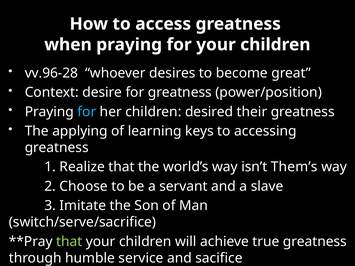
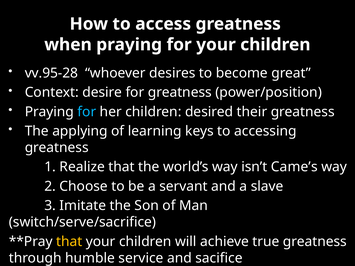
vv.96-28: vv.96-28 -> vv.95-28 (51, 73)
Them’s: Them’s -> Came’s (294, 167)
that colour: light green -> yellow (69, 242)
